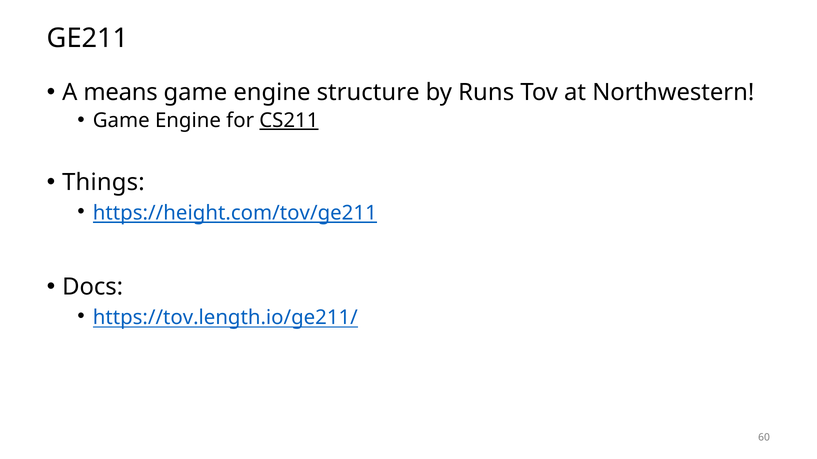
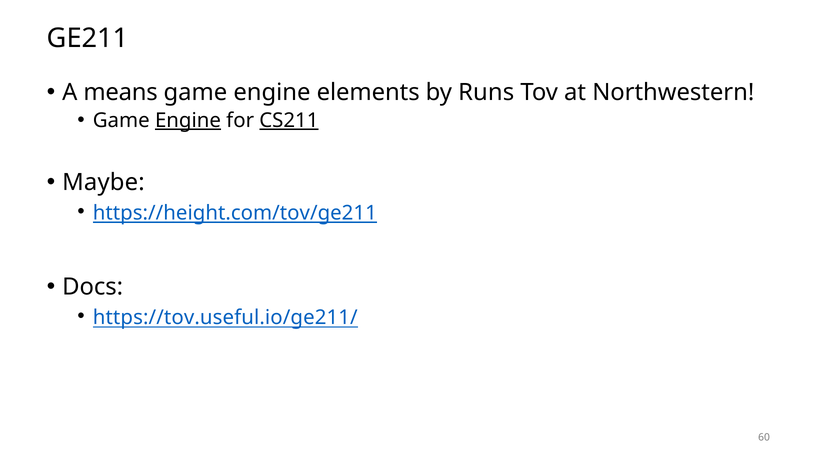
structure: structure -> elements (368, 92)
Engine underline: none -> present (188, 121)
Things: Things -> Maybe (103, 183)
https://tov.length.io/ge211/: https://tov.length.io/ge211/ -> https://tov.useful.io/ge211/ (225, 318)
